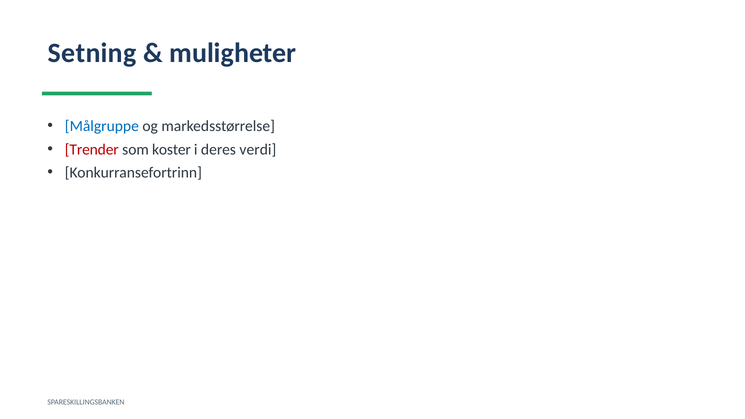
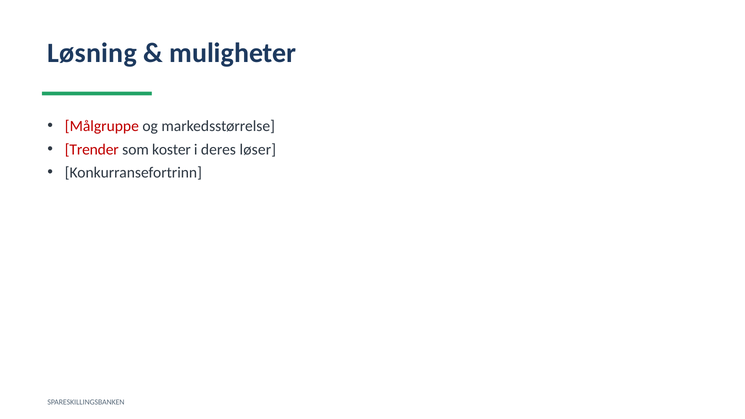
Setning: Setning -> Løsning (92, 53)
Målgruppe colour: blue -> red (102, 126)
verdi: verdi -> løser (258, 149)
